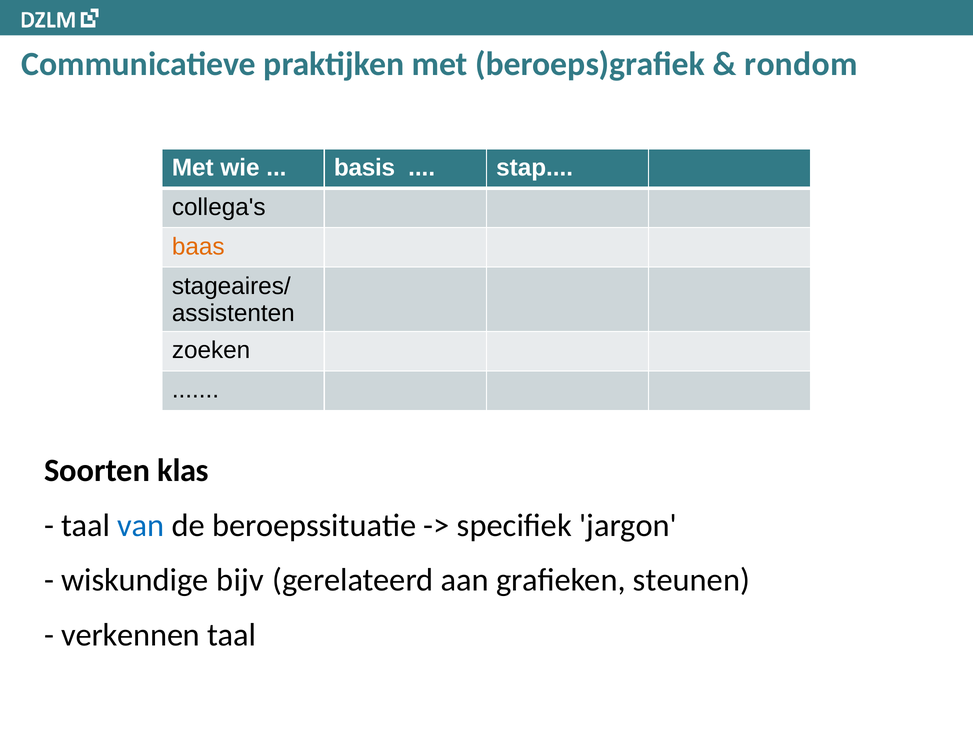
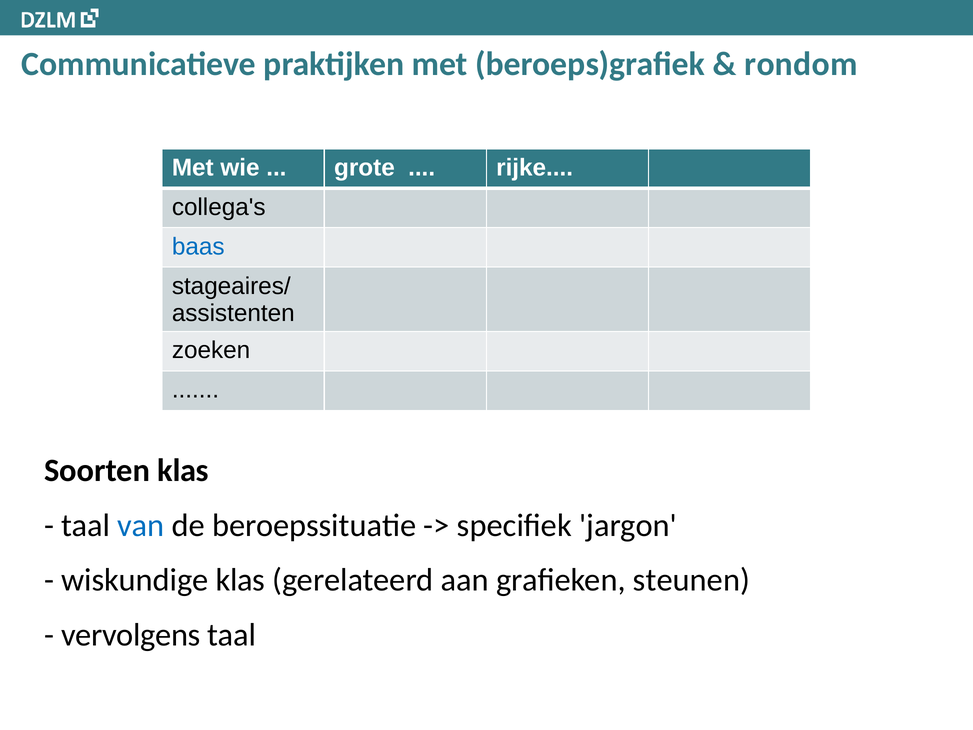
basis: basis -> grote (364, 168)
stap: stap -> rijke (535, 168)
baas colour: orange -> blue (198, 246)
wiskundige bijv: bijv -> klas (240, 580)
verkennen: verkennen -> vervolgens (131, 635)
